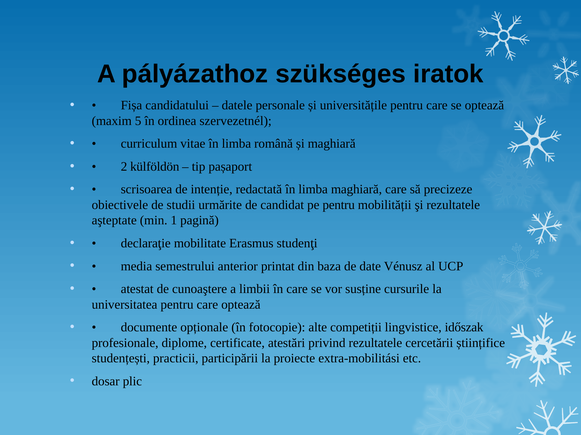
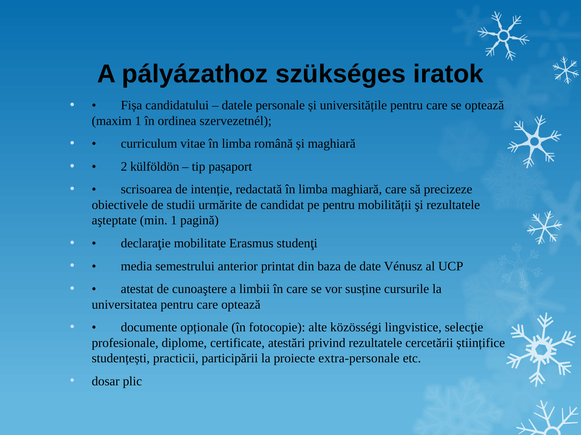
maxim 5: 5 -> 1 (138, 121)
competiții: competiții -> közösségi (356, 328)
időszak: időszak -> selecţie (464, 328)
extra-mobilitási: extra-mobilitási -> extra-personale (359, 359)
